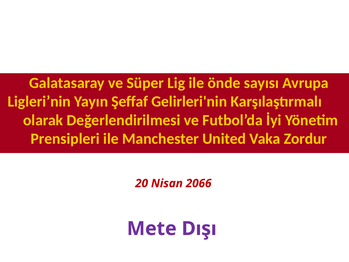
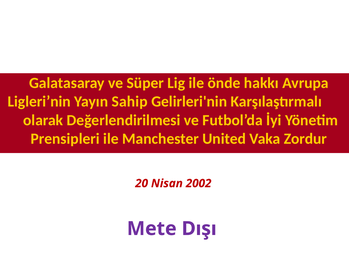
sayısı: sayısı -> hakkı (261, 83)
Şeffaf: Şeffaf -> Sahip (130, 101)
2066: 2066 -> 2002 (199, 183)
